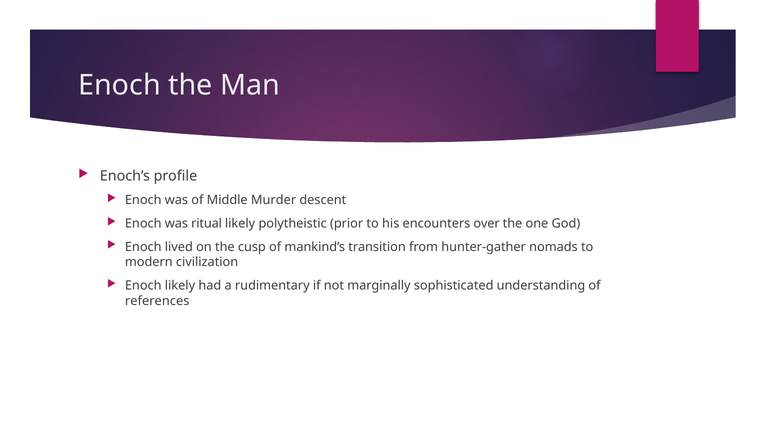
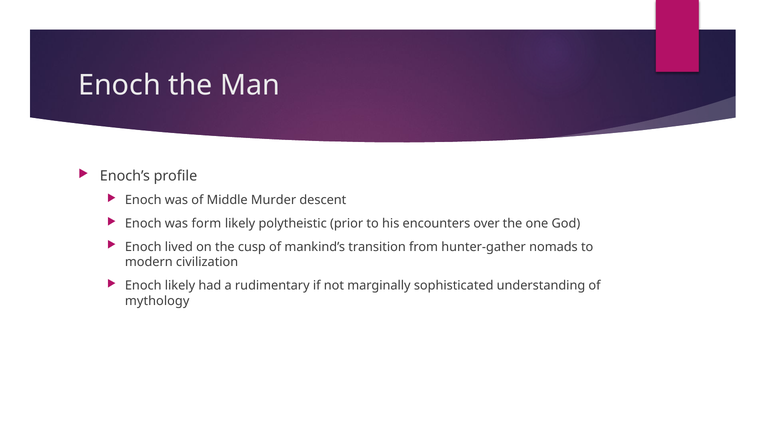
ritual: ritual -> form (206, 224)
references: references -> mythology (157, 301)
